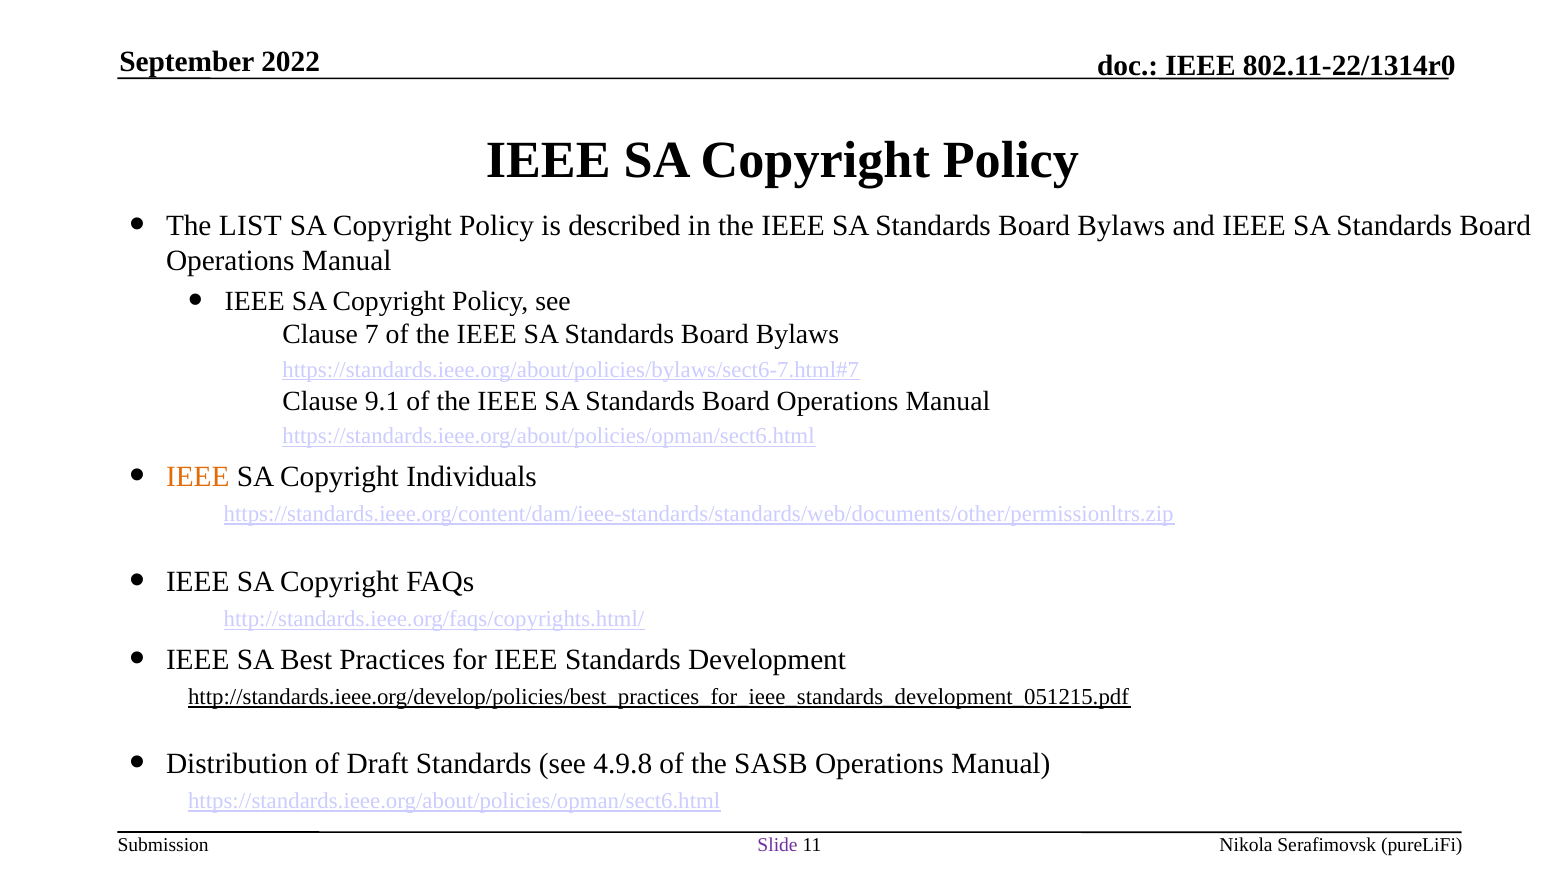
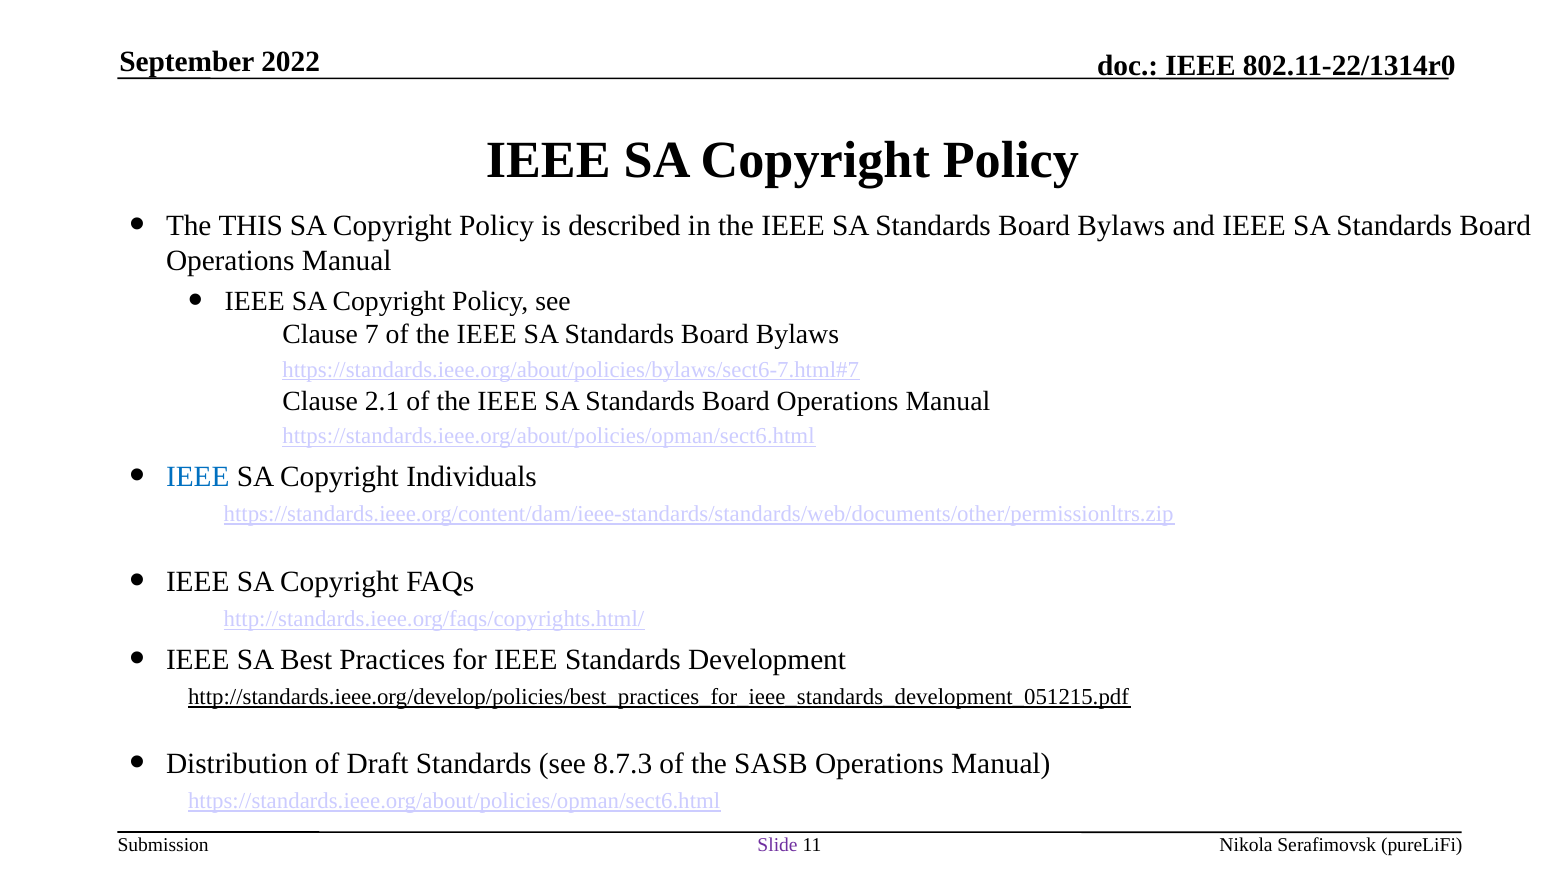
LIST: LIST -> THIS (251, 226)
9.1: 9.1 -> 2.1 (382, 401)
IEEE colour: orange -> blue (198, 476)
4.9.8: 4.9.8 -> 8.7.3 (623, 763)
